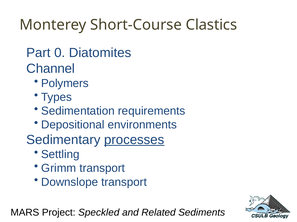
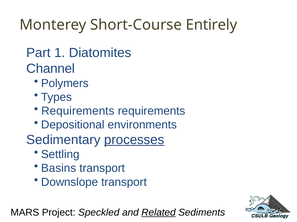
Clastics: Clastics -> Entirely (211, 25)
0: 0 -> 1 (60, 53)
Sedimentation: Sedimentation -> Requirements (78, 111)
Grimm: Grimm -> Basins (59, 169)
Related underline: none -> present (159, 213)
